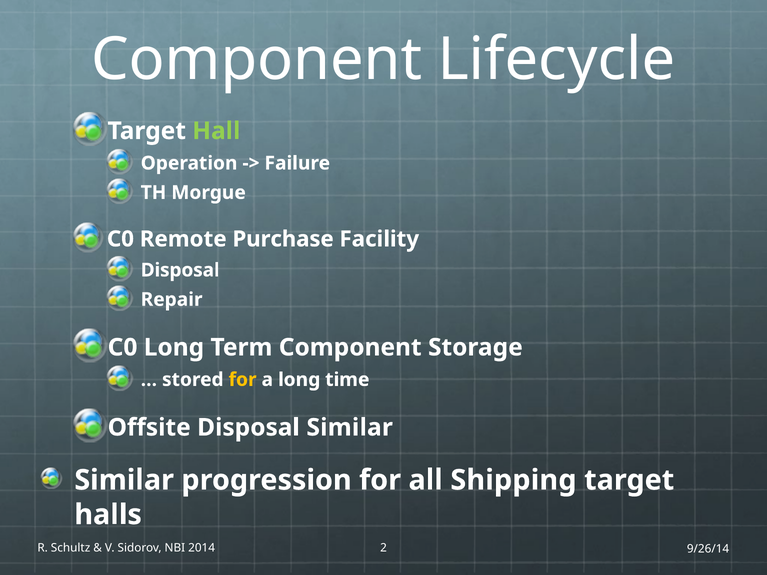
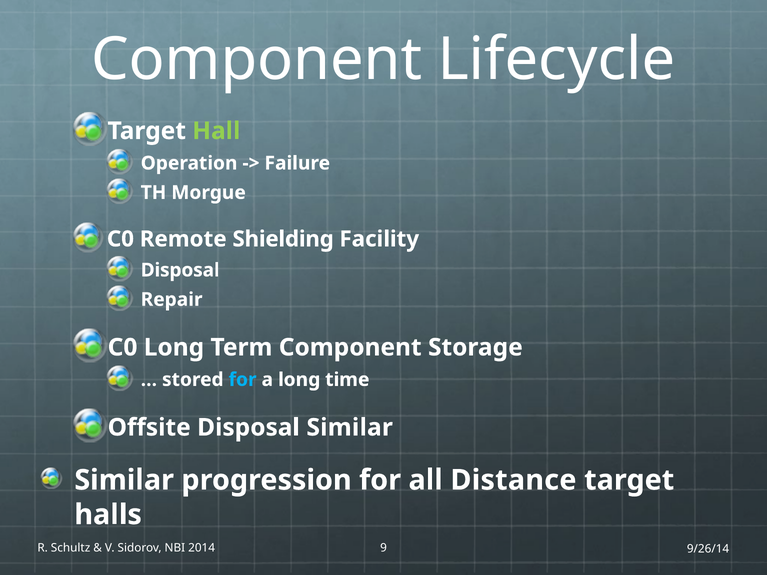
Purchase: Purchase -> Shielding (283, 239)
for colour: yellow -> light blue (243, 380)
Shipping: Shipping -> Distance (513, 480)
2: 2 -> 9 (384, 548)
